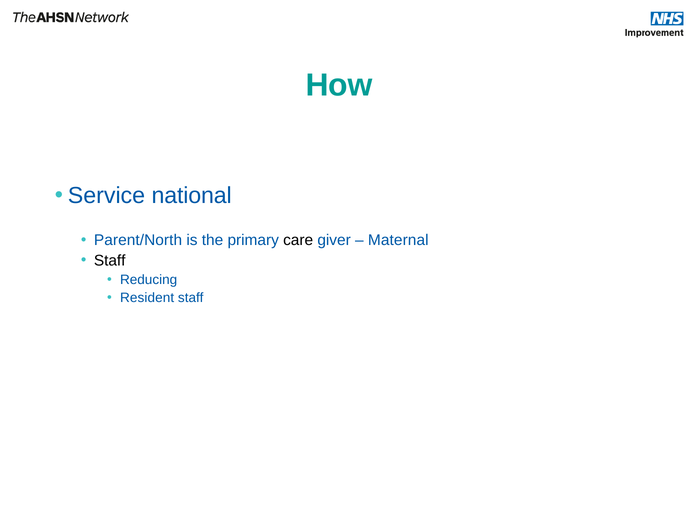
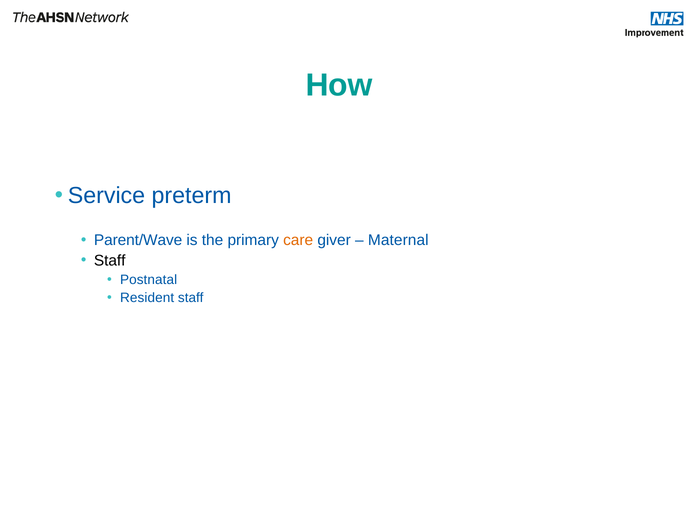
national: national -> preterm (192, 195)
Parent/North: Parent/North -> Parent/Wave (138, 240)
care colour: black -> orange (298, 240)
Reducing: Reducing -> Postnatal (149, 280)
